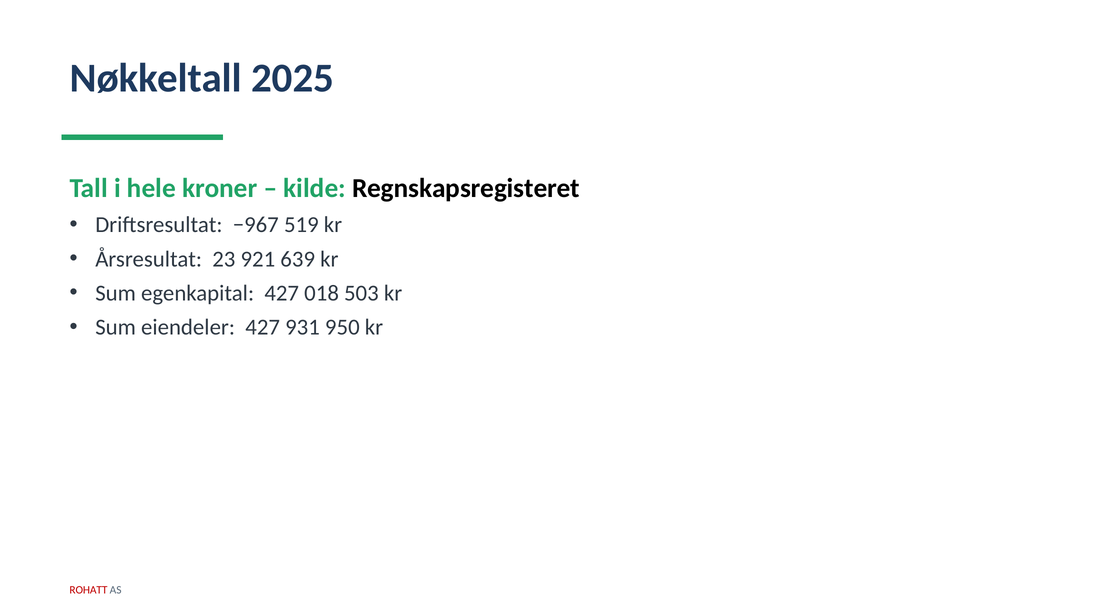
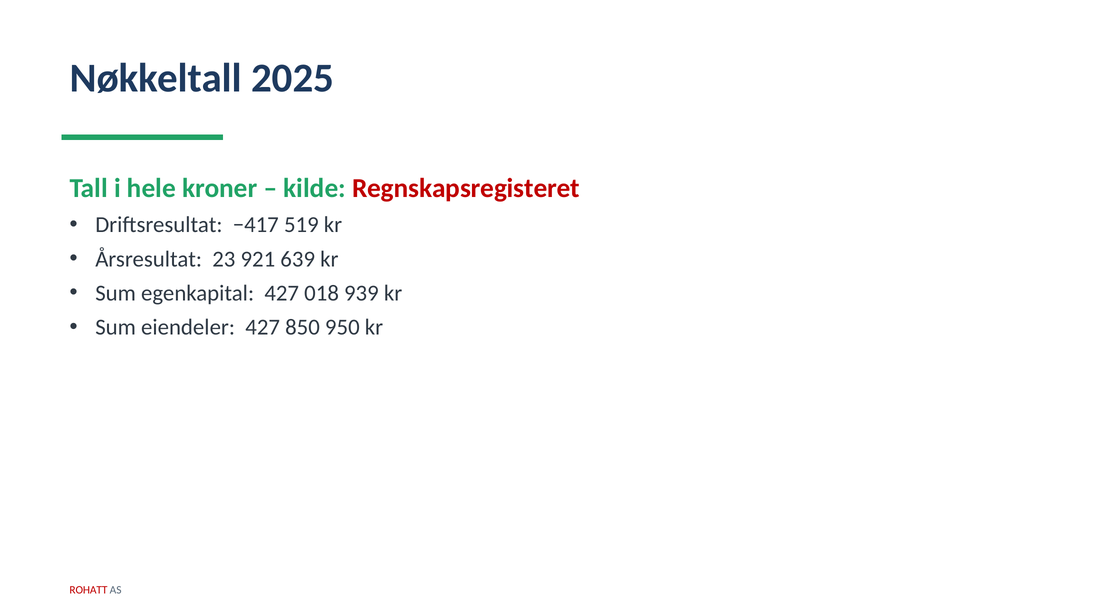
Regnskapsregisteret colour: black -> red (466, 188)
−967: −967 -> −417 (256, 225)
503: 503 -> 939 (361, 293)
931: 931 -> 850 (302, 328)
